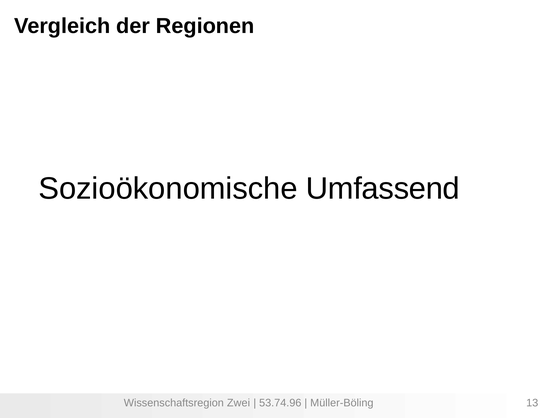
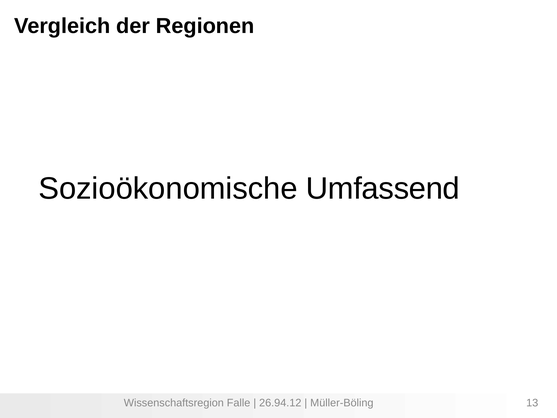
Zwei: Zwei -> Falle (239, 403)
53.74.96: 53.74.96 -> 26.94.12 (280, 403)
